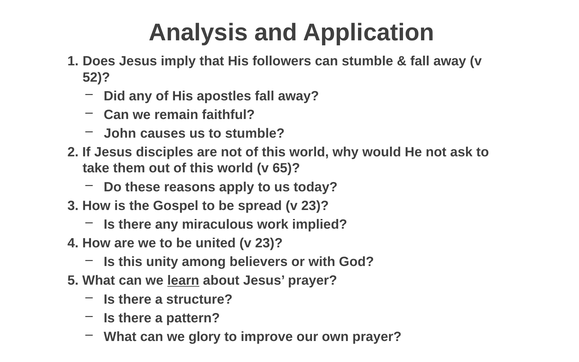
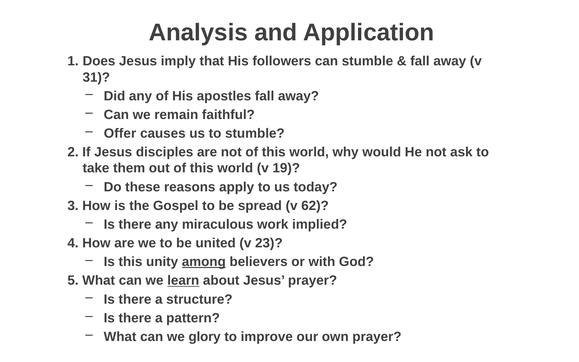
52: 52 -> 31 (96, 77)
John: John -> Offer (120, 133)
65: 65 -> 19 (286, 168)
spread v 23: 23 -> 62 (315, 206)
among underline: none -> present (204, 262)
